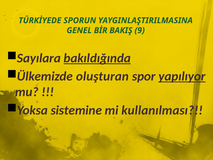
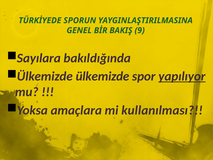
bakıldığında underline: present -> none (97, 58)
Ülkemizde oluşturan: oluşturan -> ülkemizde (103, 76)
sistemine: sistemine -> amaçlara (76, 110)
